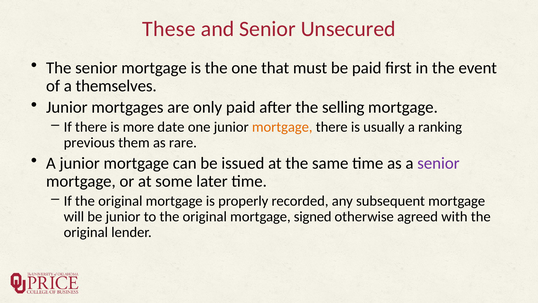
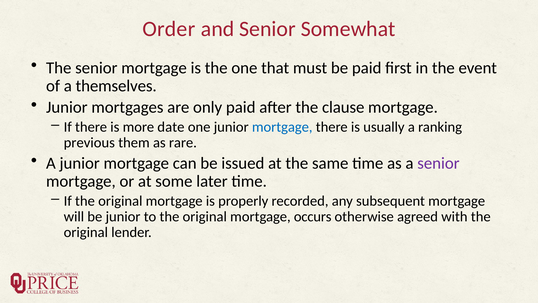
These: These -> Order (169, 29)
Unsecured: Unsecured -> Somewhat (348, 29)
selling: selling -> clause (343, 107)
mortgage colour: orange -> blue (282, 127)
signed: signed -> occurs (313, 216)
